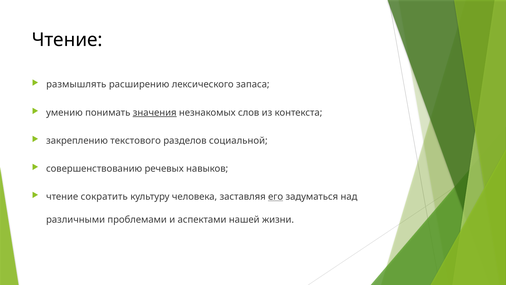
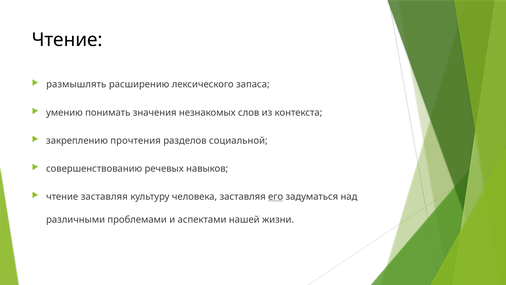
значения underline: present -> none (155, 112)
текстового: текстового -> прочтения (136, 140)
чтение сократить: сократить -> заставляя (104, 197)
